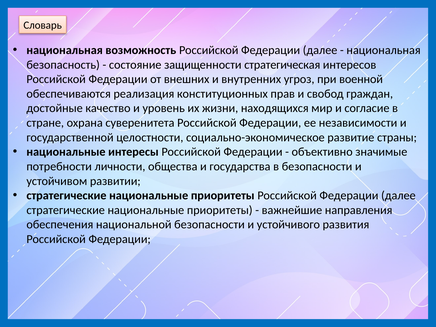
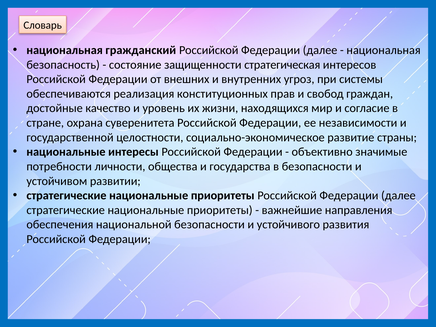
возможность: возможность -> гражданский (141, 50)
военной: военной -> системы (361, 79)
